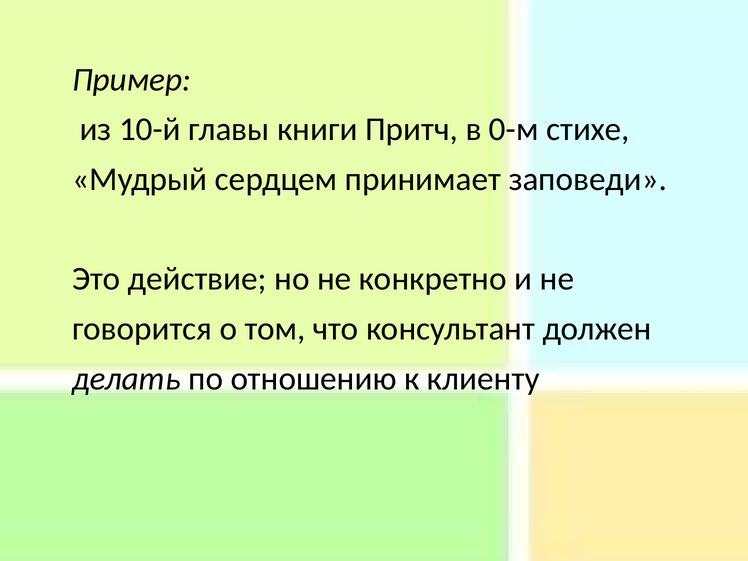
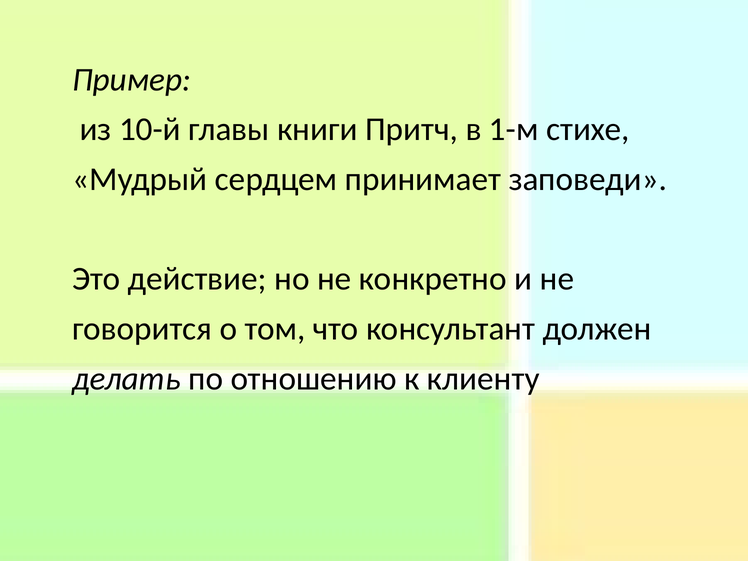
0-м: 0-м -> 1-м (514, 129)
